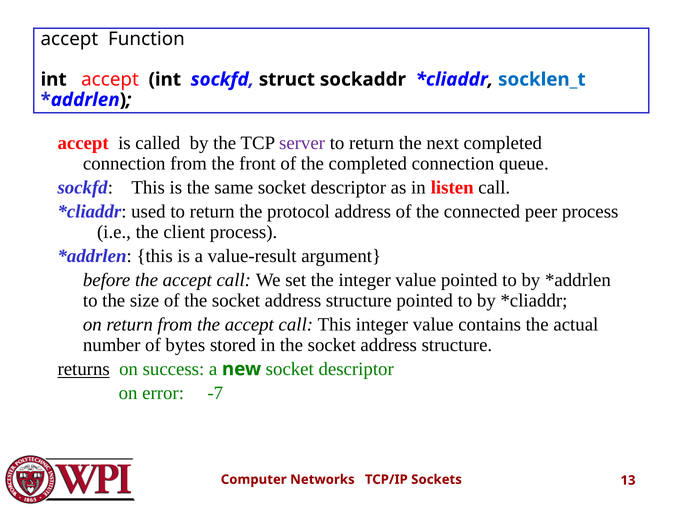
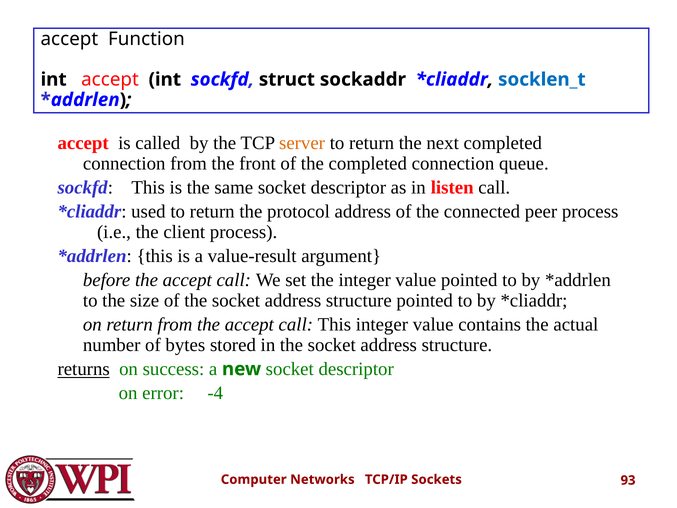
server colour: purple -> orange (302, 143)
-7: -7 -> -4 (215, 393)
13: 13 -> 93 (628, 480)
